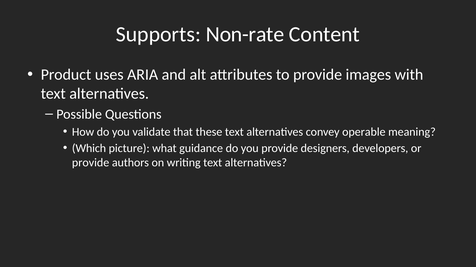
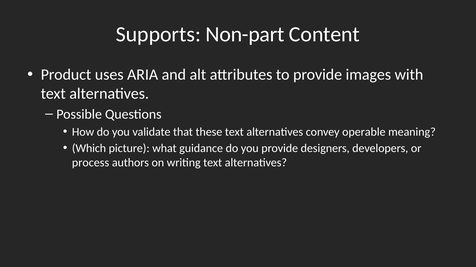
Non-rate: Non-rate -> Non-part (245, 35)
provide: provide -> process (91, 163)
